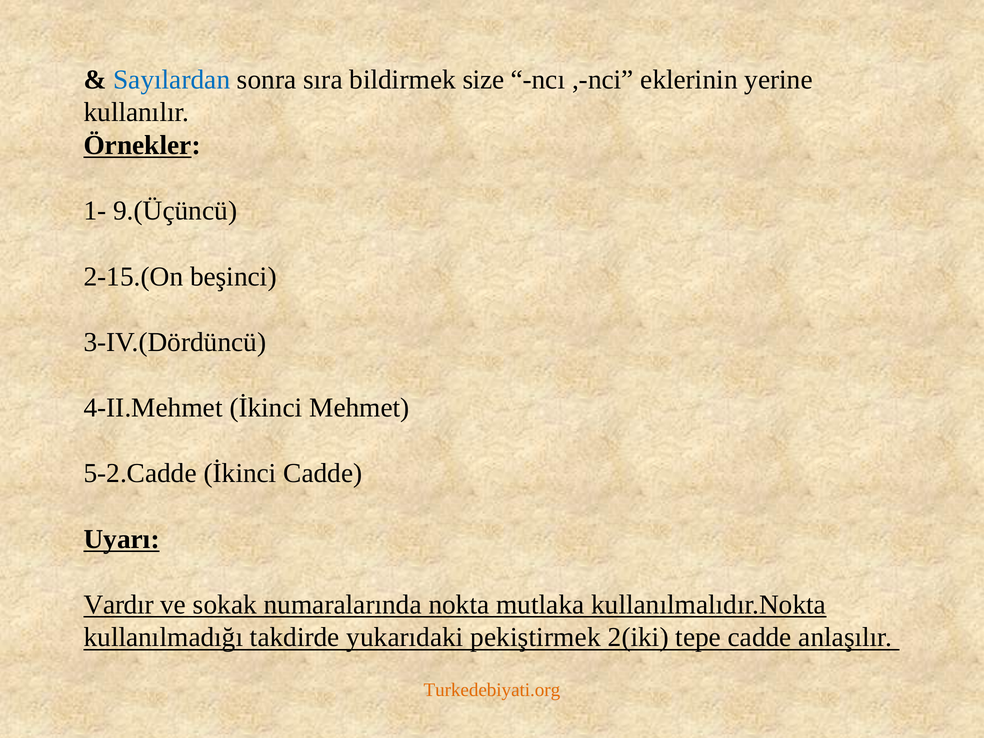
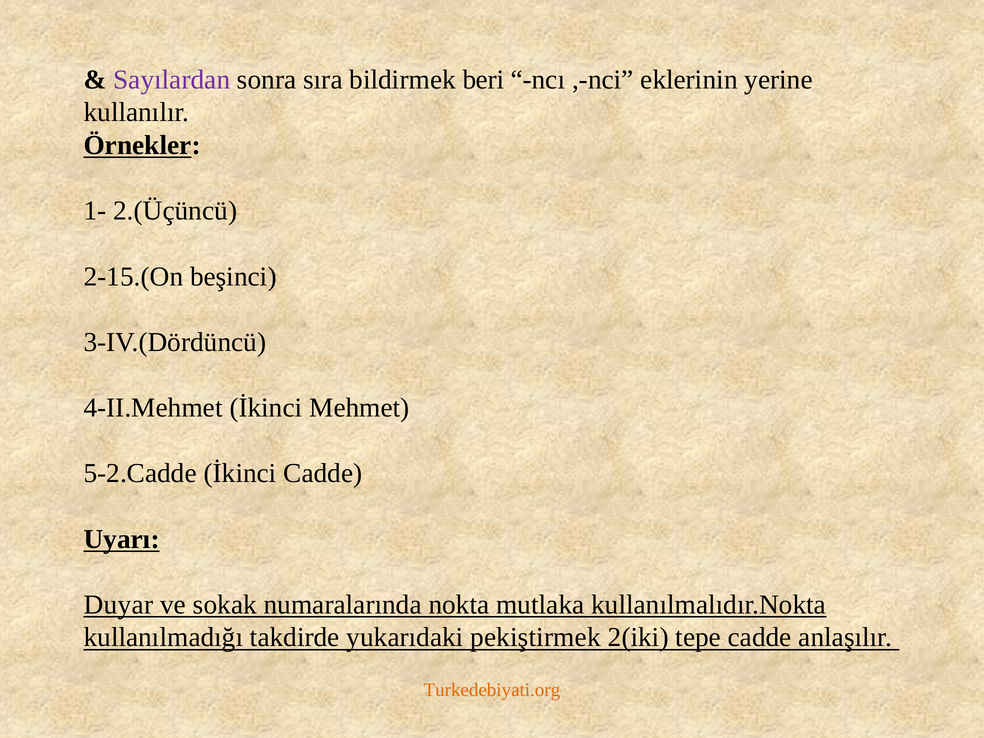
Sayılardan colour: blue -> purple (172, 80)
size: size -> beri (483, 80)
9.(Üçüncü: 9.(Üçüncü -> 2.(Üçüncü (175, 211)
Vardır: Vardır -> Duyar (118, 605)
